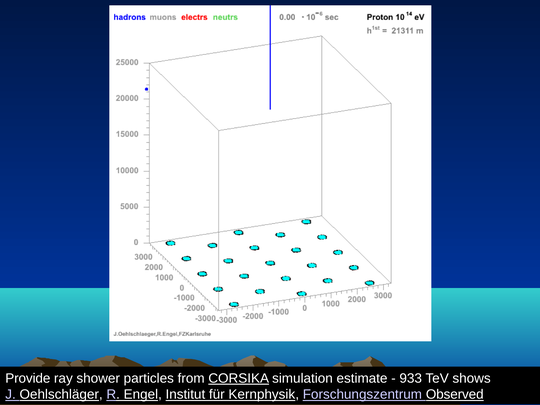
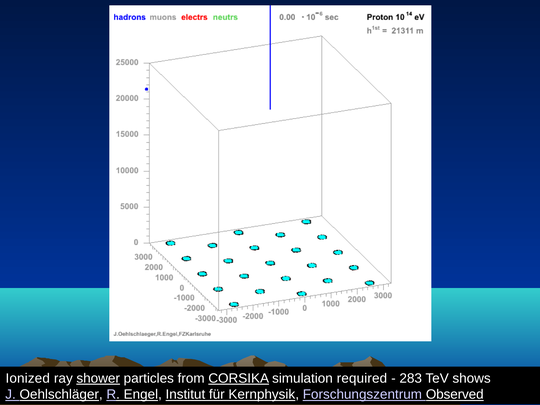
Provide: Provide -> Ionized (28, 378)
shower underline: none -> present (98, 378)
estimate: estimate -> required (362, 378)
933: 933 -> 283 (411, 378)
